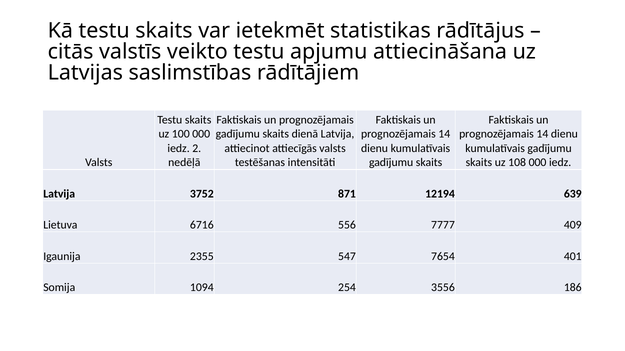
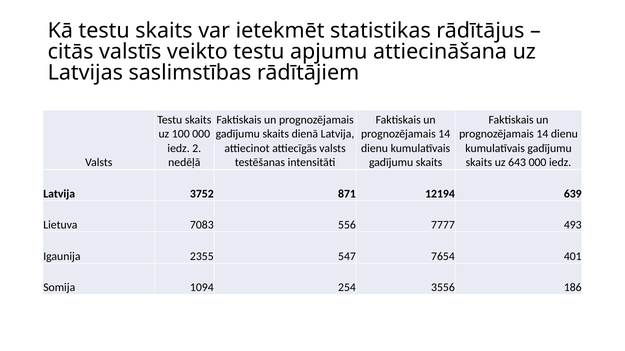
108: 108 -> 643 (517, 163)
6716: 6716 -> 7083 (202, 225)
409: 409 -> 493 (573, 225)
